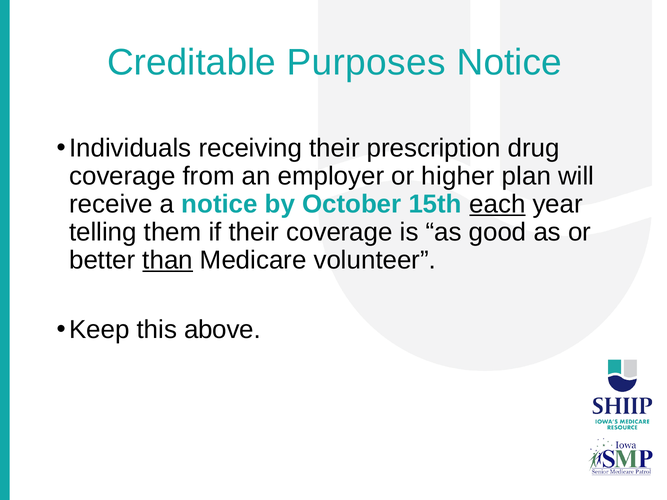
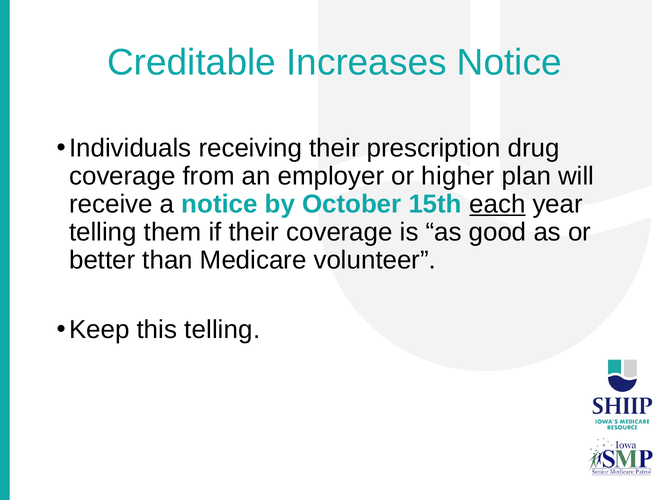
Purposes: Purposes -> Increases (366, 62)
than underline: present -> none (168, 260)
this above: above -> telling (222, 330)
